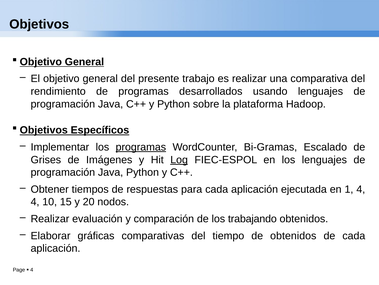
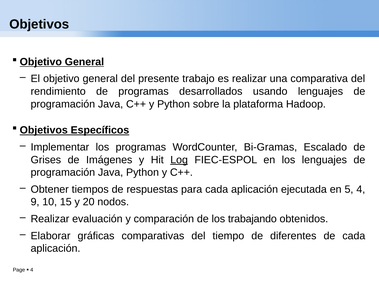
programas underline: present -> none (141, 147)
1: 1 -> 5 (349, 189)
4: 4 -> 9 (35, 201)
de obtenidos: obtenidos -> diferentes (293, 235)
